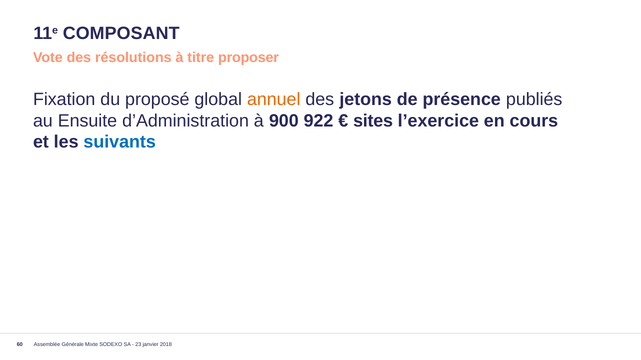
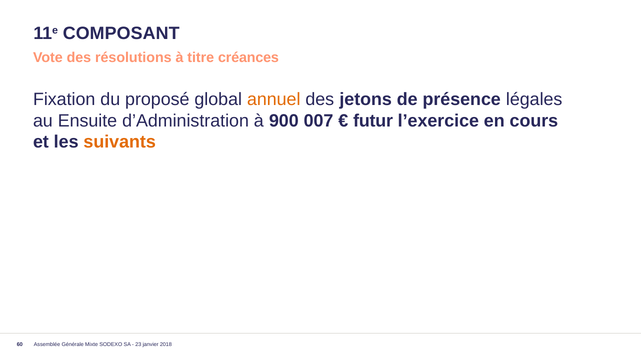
proposer: proposer -> créances (248, 58)
publiés: publiés -> légales (534, 99)
922: 922 -> 007 (319, 121)
sites: sites -> futur (373, 121)
suivants colour: blue -> orange (120, 142)
